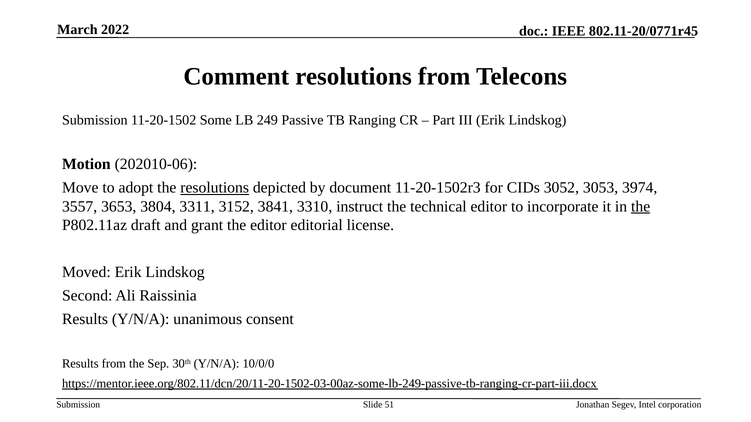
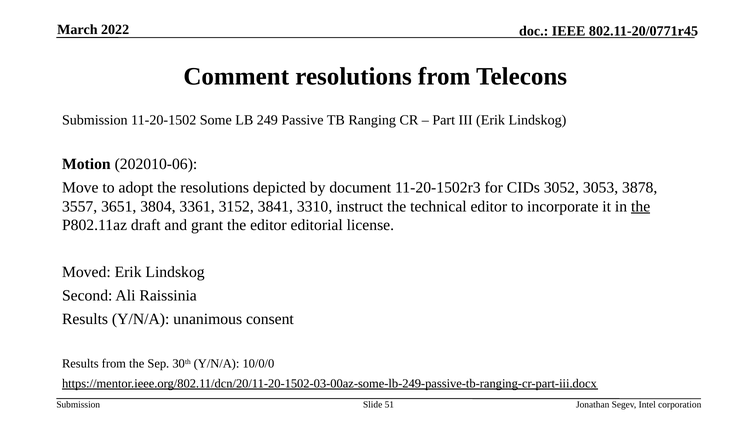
resolutions underline: present -> none (215, 188)
3974: 3974 -> 3878 (640, 188)
3653: 3653 -> 3651 (119, 207)
3311: 3311 -> 3361 (197, 207)
